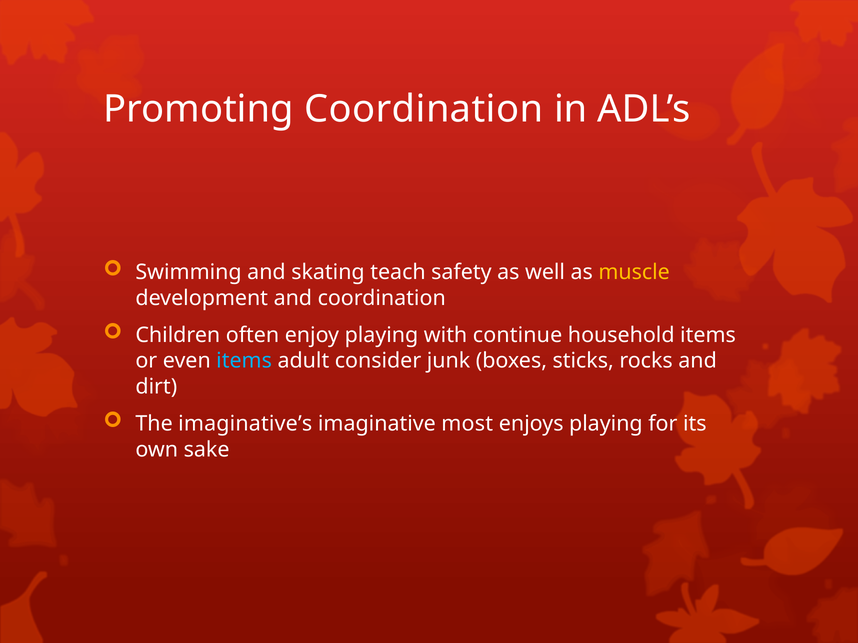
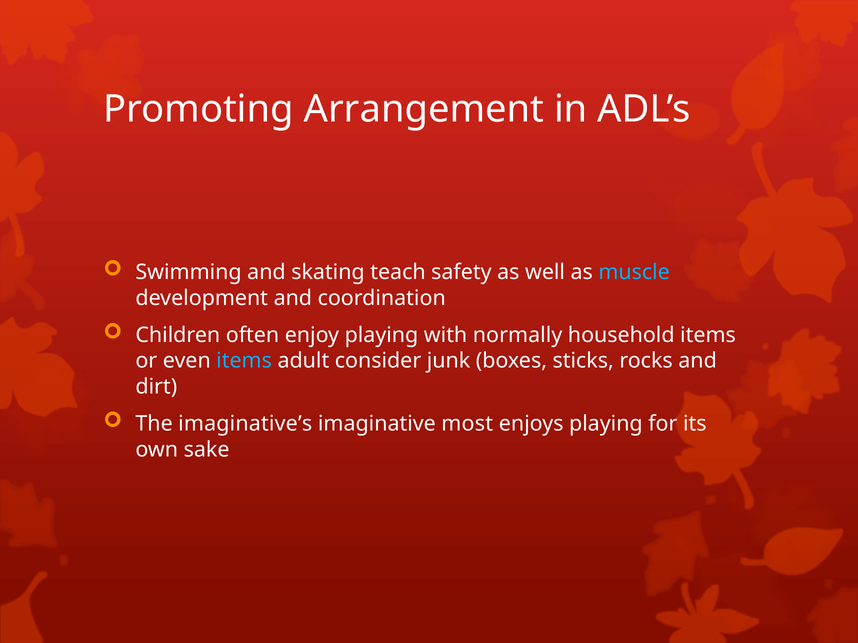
Promoting Coordination: Coordination -> Arrangement (424, 109)
muscle colour: yellow -> light blue (634, 272)
continue: continue -> normally (518, 335)
